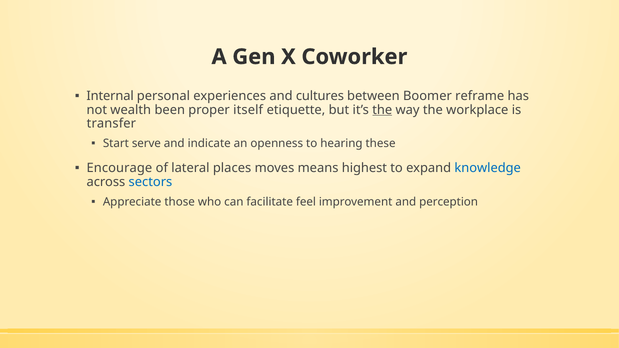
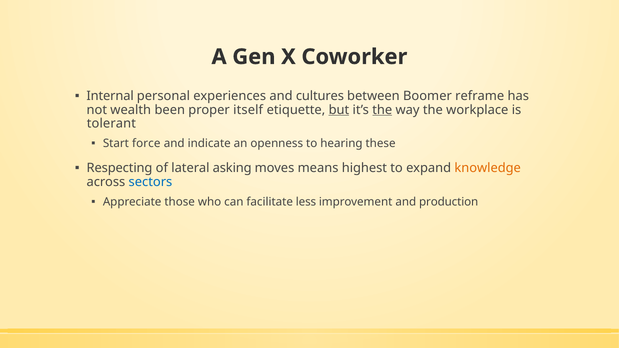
but underline: none -> present (339, 110)
transfer: transfer -> tolerant (111, 124)
serve: serve -> force (146, 143)
Encourage: Encourage -> Respecting (120, 168)
places: places -> asking (232, 168)
knowledge colour: blue -> orange (488, 168)
feel: feel -> less (306, 202)
perception: perception -> production (449, 202)
